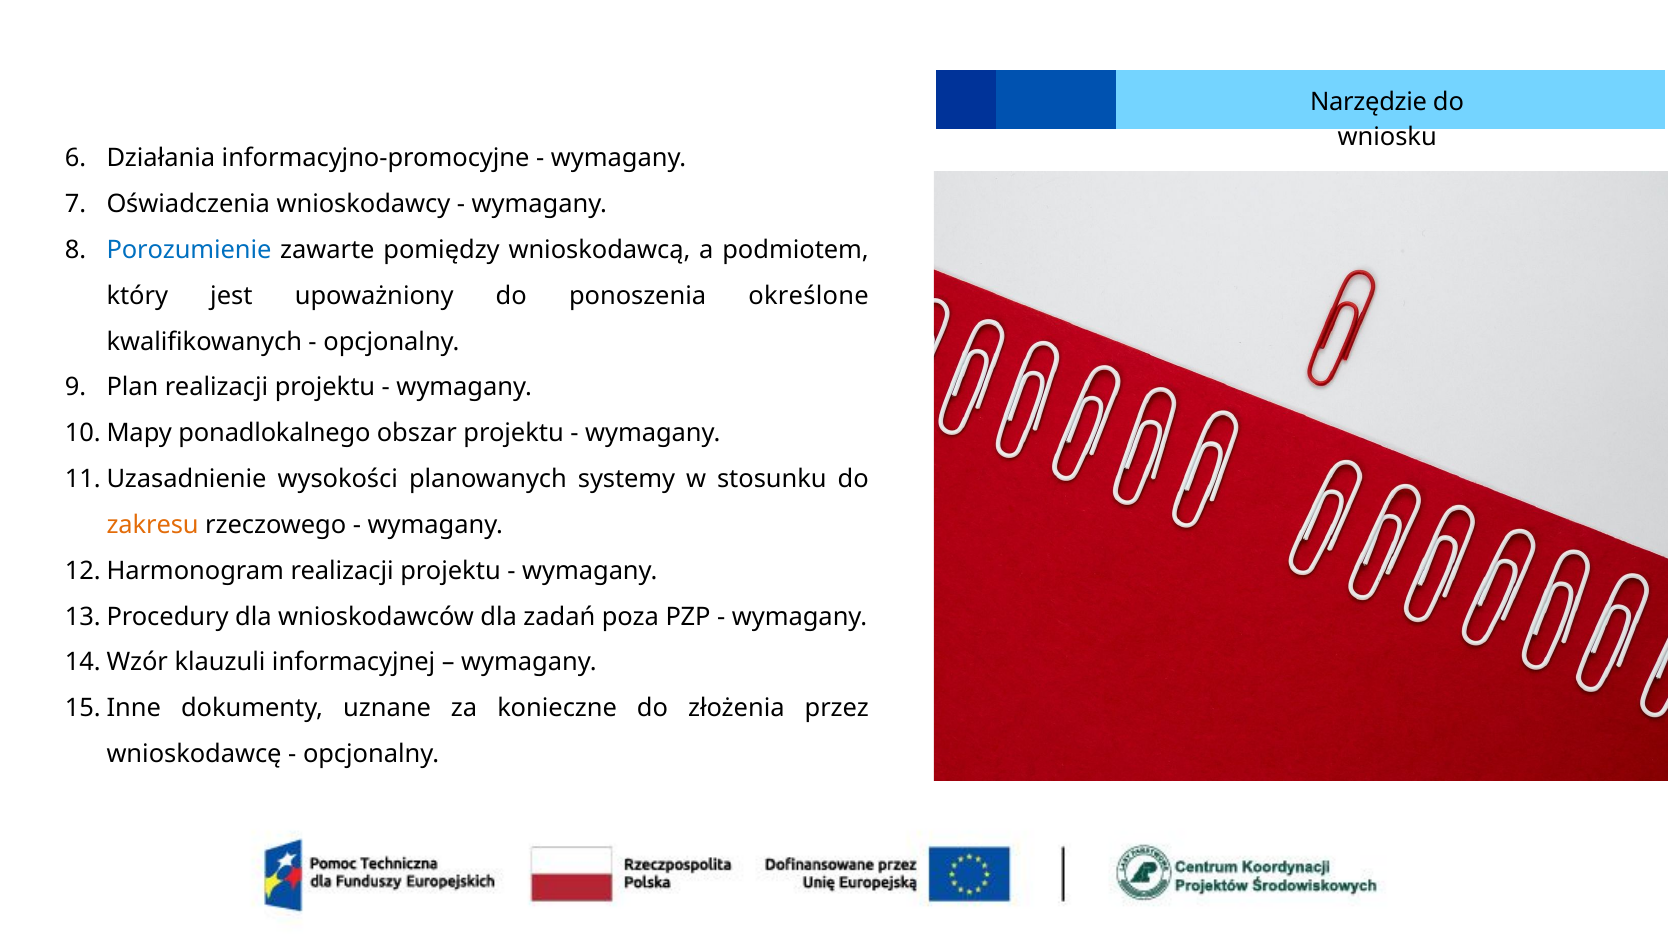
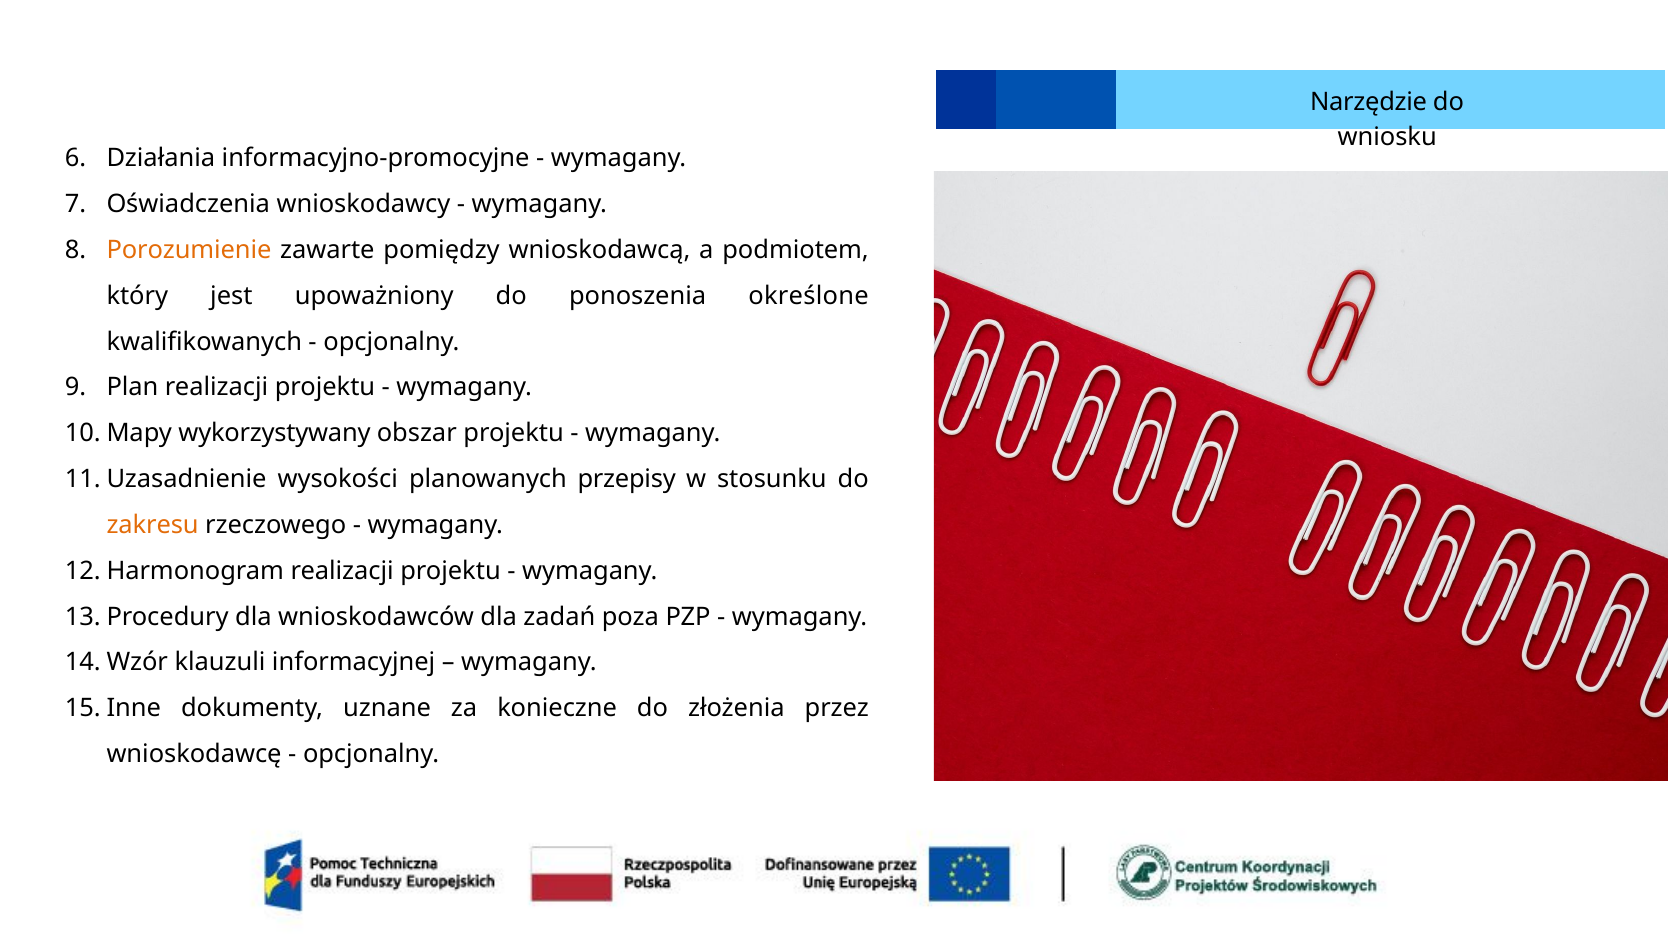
Porozumienie colour: blue -> orange (189, 250)
ponadlokalnego: ponadlokalnego -> wykorzystywany (275, 433)
systemy: systemy -> przepisy (627, 479)
